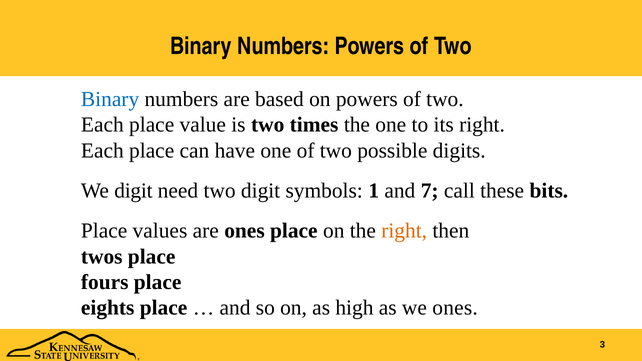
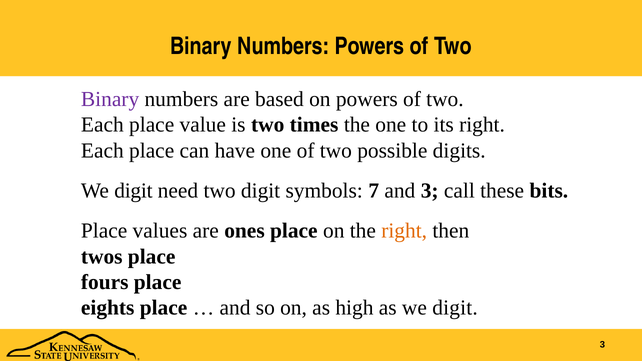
Binary colour: blue -> purple (110, 99)
1: 1 -> 7 (374, 191)
and 7: 7 -> 3 (430, 191)
as we ones: ones -> digit (455, 308)
